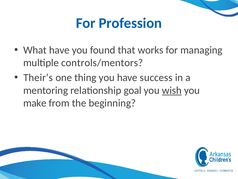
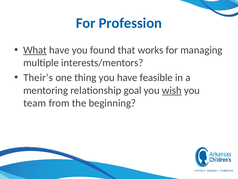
What underline: none -> present (35, 50)
controls/mentors: controls/mentors -> interests/mentors (102, 63)
success: success -> feasible (156, 77)
make: make -> team (35, 103)
